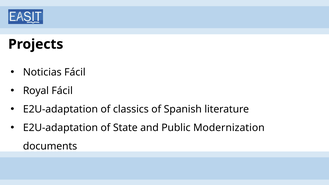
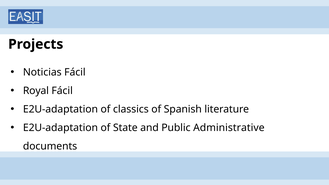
Modernization: Modernization -> Administrative (229, 128)
